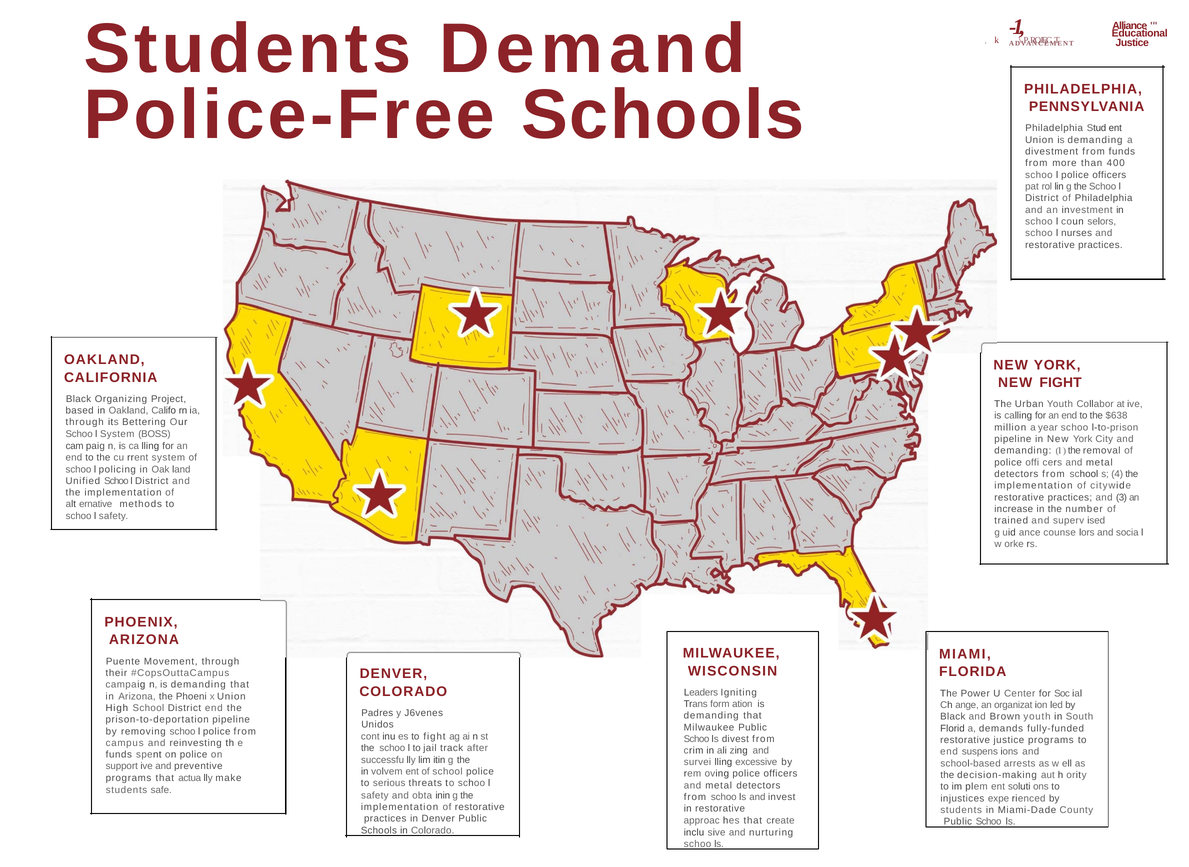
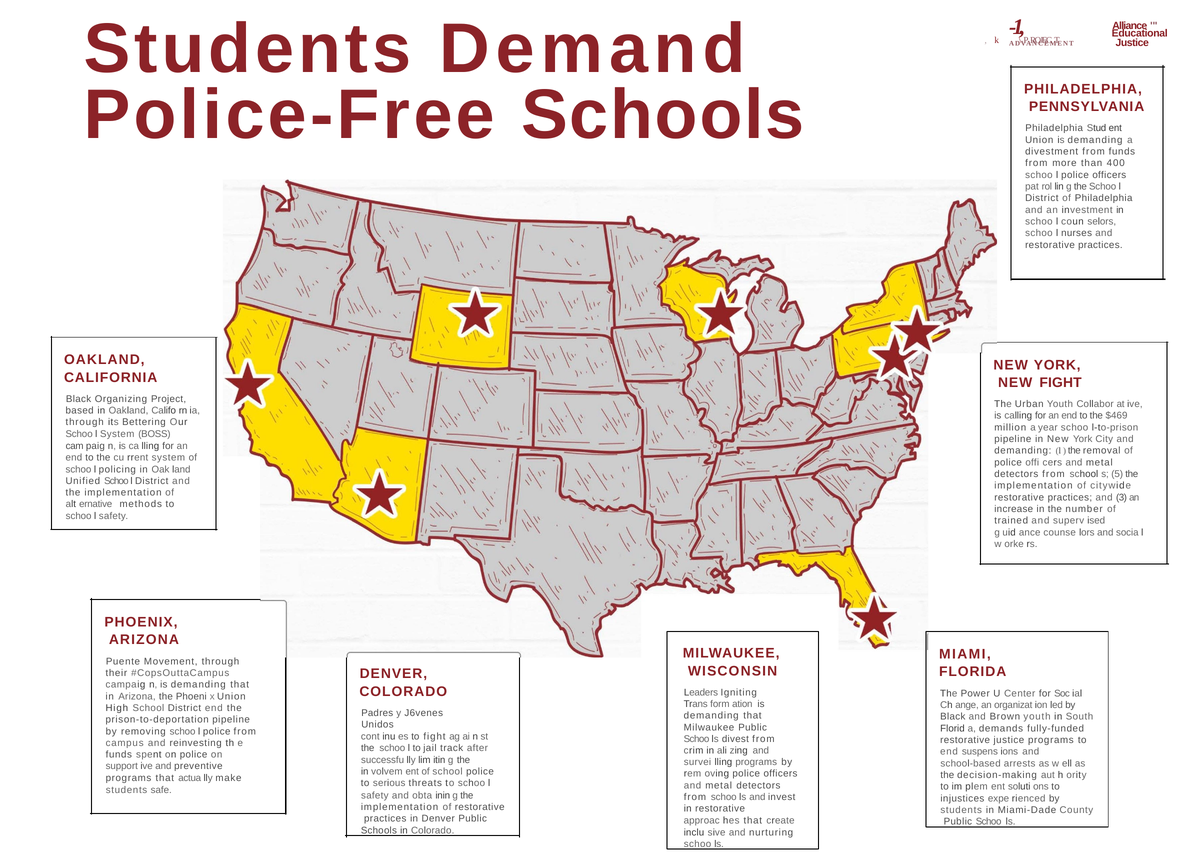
$638: $638 -> $469 (1116, 416)
4: 4 -> 5 (1117, 474)
lling excessive: excessive -> programs (756, 762)
